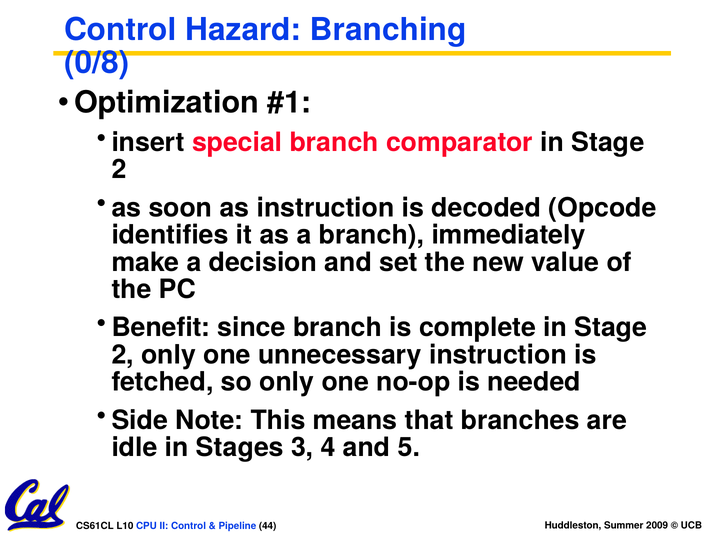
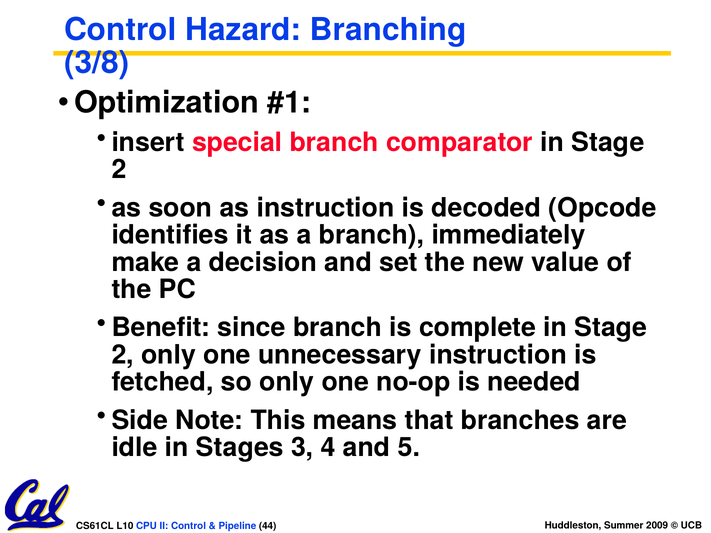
0/8: 0/8 -> 3/8 (97, 63)
